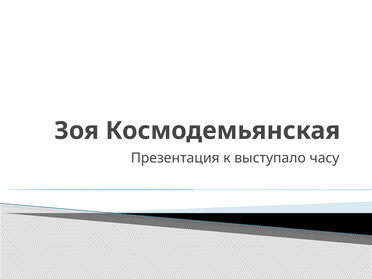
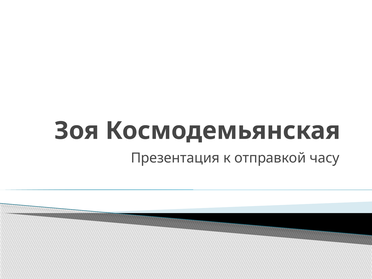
выступало: выступало -> отправкой (270, 158)
